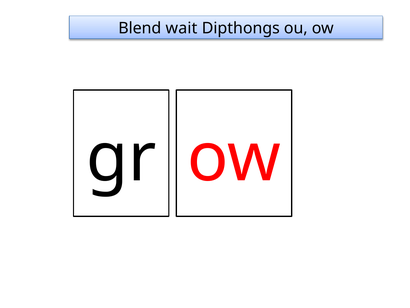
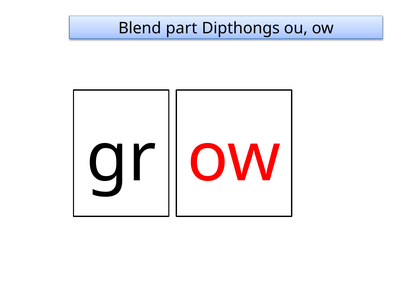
wait: wait -> part (181, 28)
